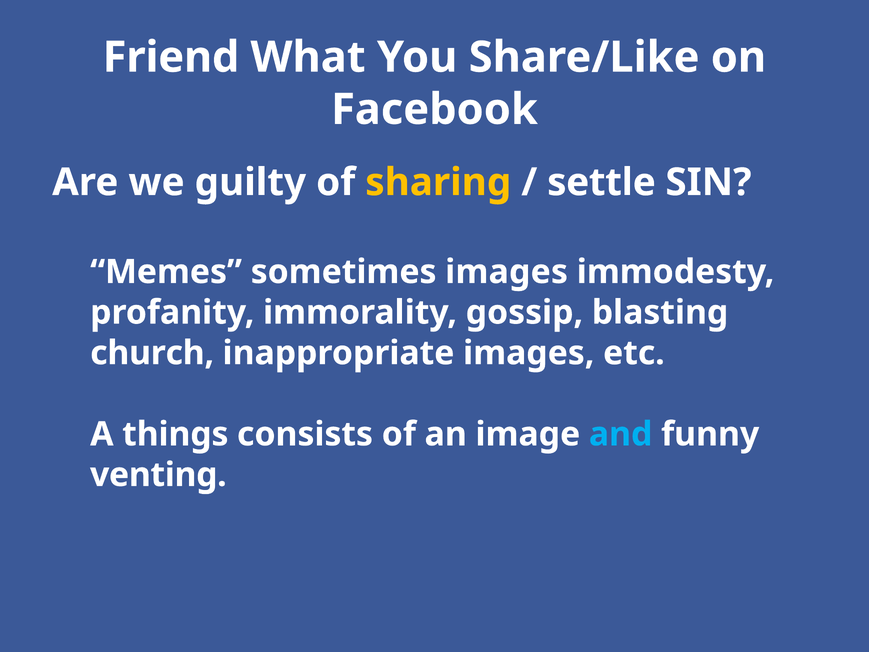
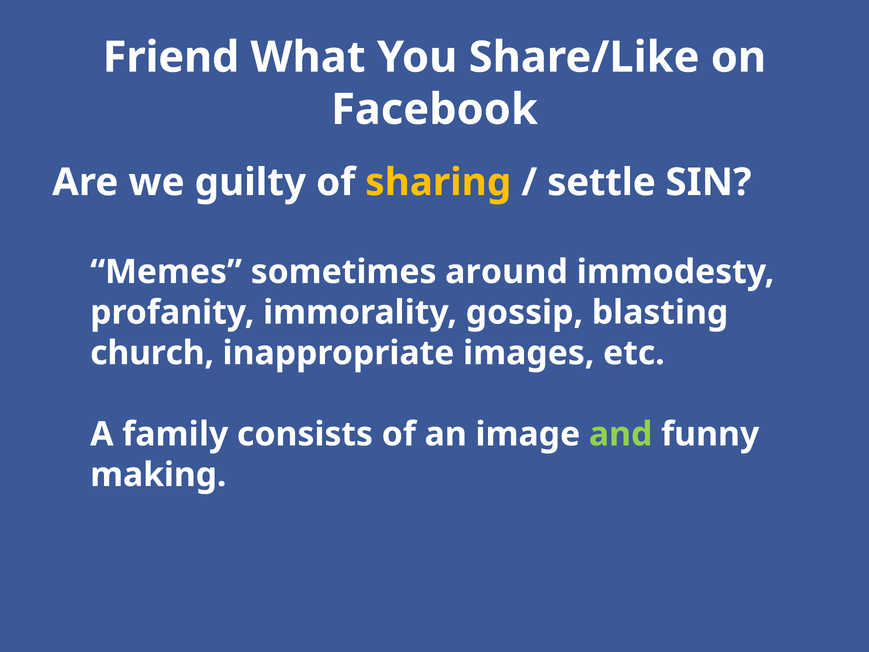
sometimes images: images -> around (507, 272)
things: things -> family (175, 434)
and colour: light blue -> light green (621, 434)
venting: venting -> making (158, 475)
